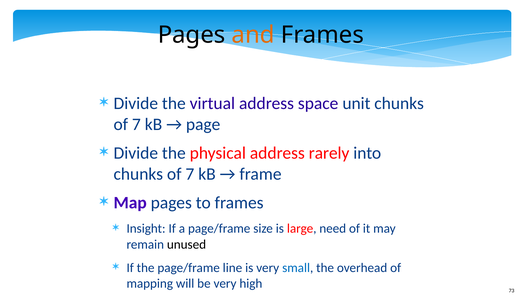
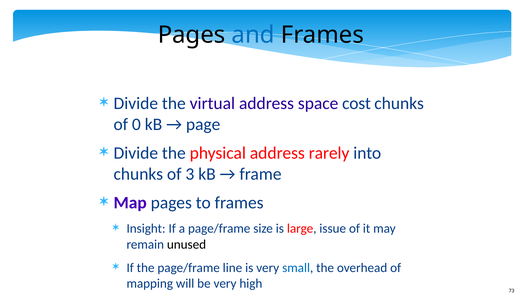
and colour: orange -> blue (253, 35)
unit: unit -> cost (356, 103)
7: 7 -> 0 (136, 124)
7: 7 -> 3 (190, 174)
need: need -> issue (333, 228)
